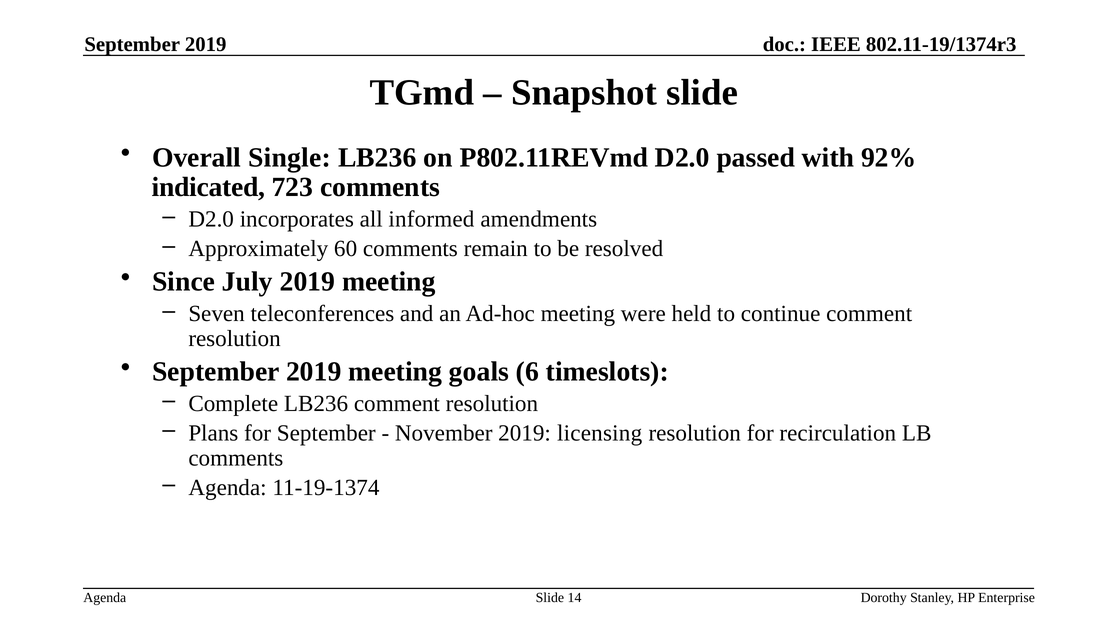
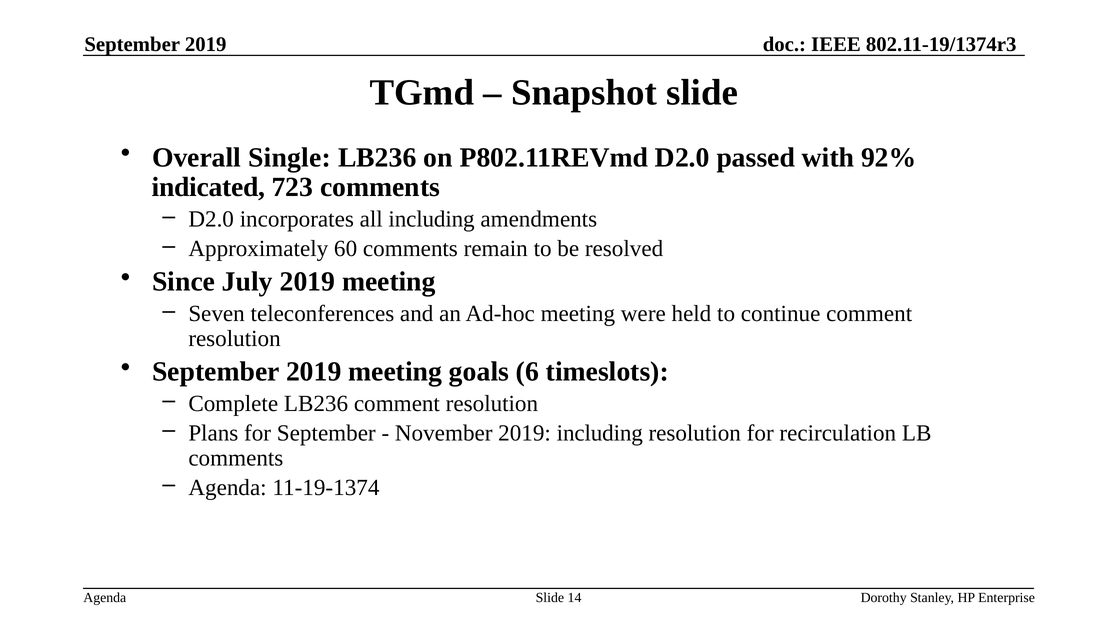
all informed: informed -> including (432, 219)
2019 licensing: licensing -> including (600, 433)
